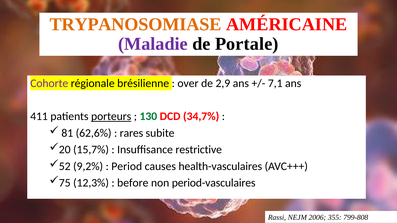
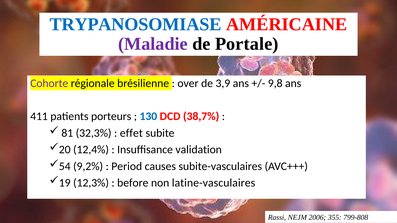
TRYPANOSOMIASE colour: orange -> blue (136, 24)
2,9: 2,9 -> 3,9 (223, 83)
7,1: 7,1 -> 9,8 (275, 83)
porteurs underline: present -> none (111, 117)
130 colour: green -> blue (148, 117)
34,7%: 34,7% -> 38,7% (201, 117)
62,6%: 62,6% -> 32,3% (94, 133)
rares: rares -> effet (131, 133)
15,7%: 15,7% -> 12,4% (91, 150)
restrictive: restrictive -> validation (199, 150)
52: 52 -> 54 (65, 166)
health-vasculaires: health-vasculaires -> subite-vasculaires (220, 166)
75: 75 -> 19 (65, 183)
period-vasculaires: period-vasculaires -> latine-vasculaires (214, 183)
